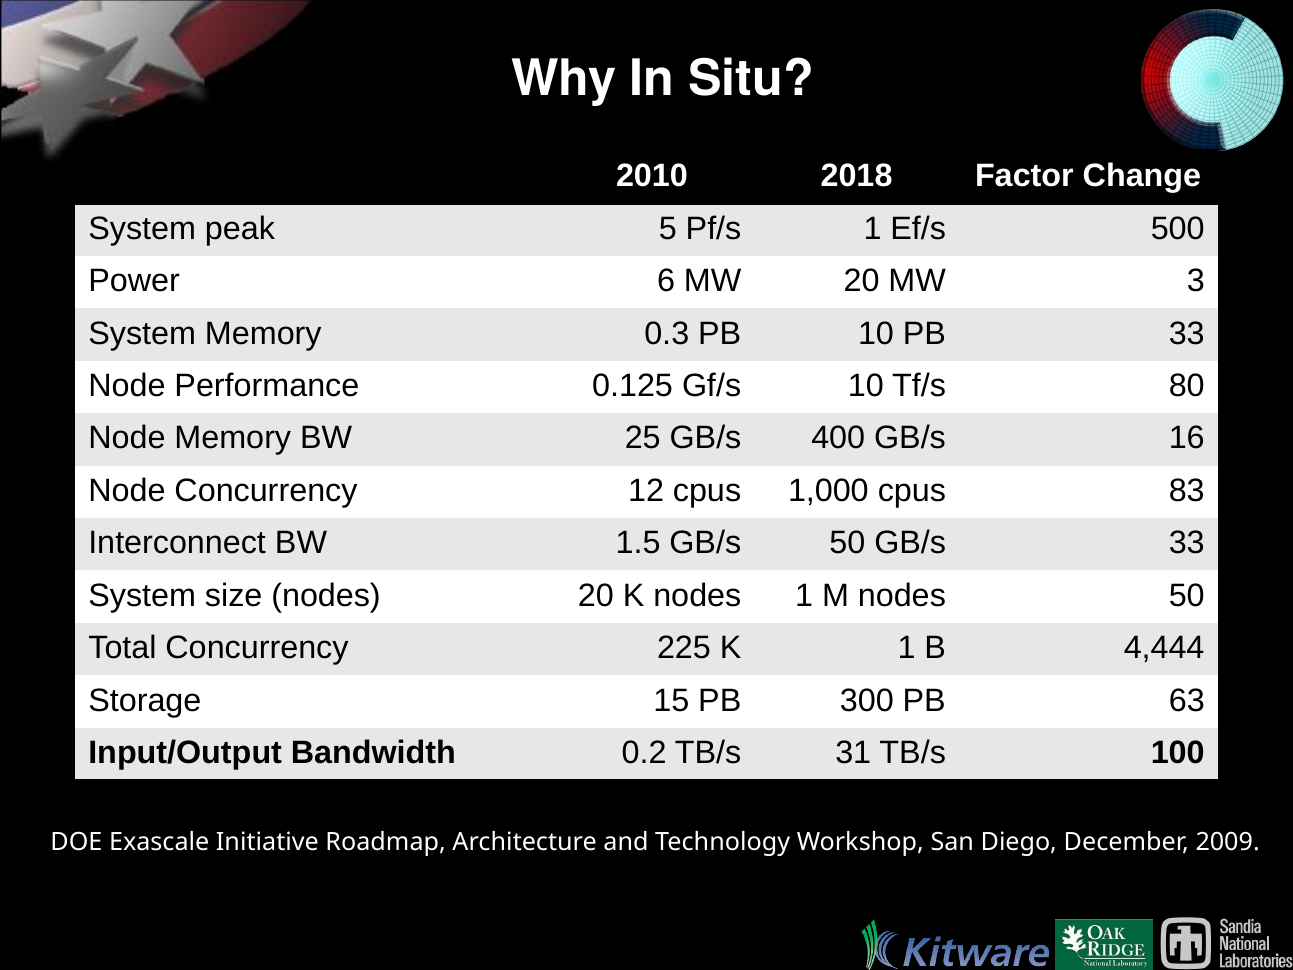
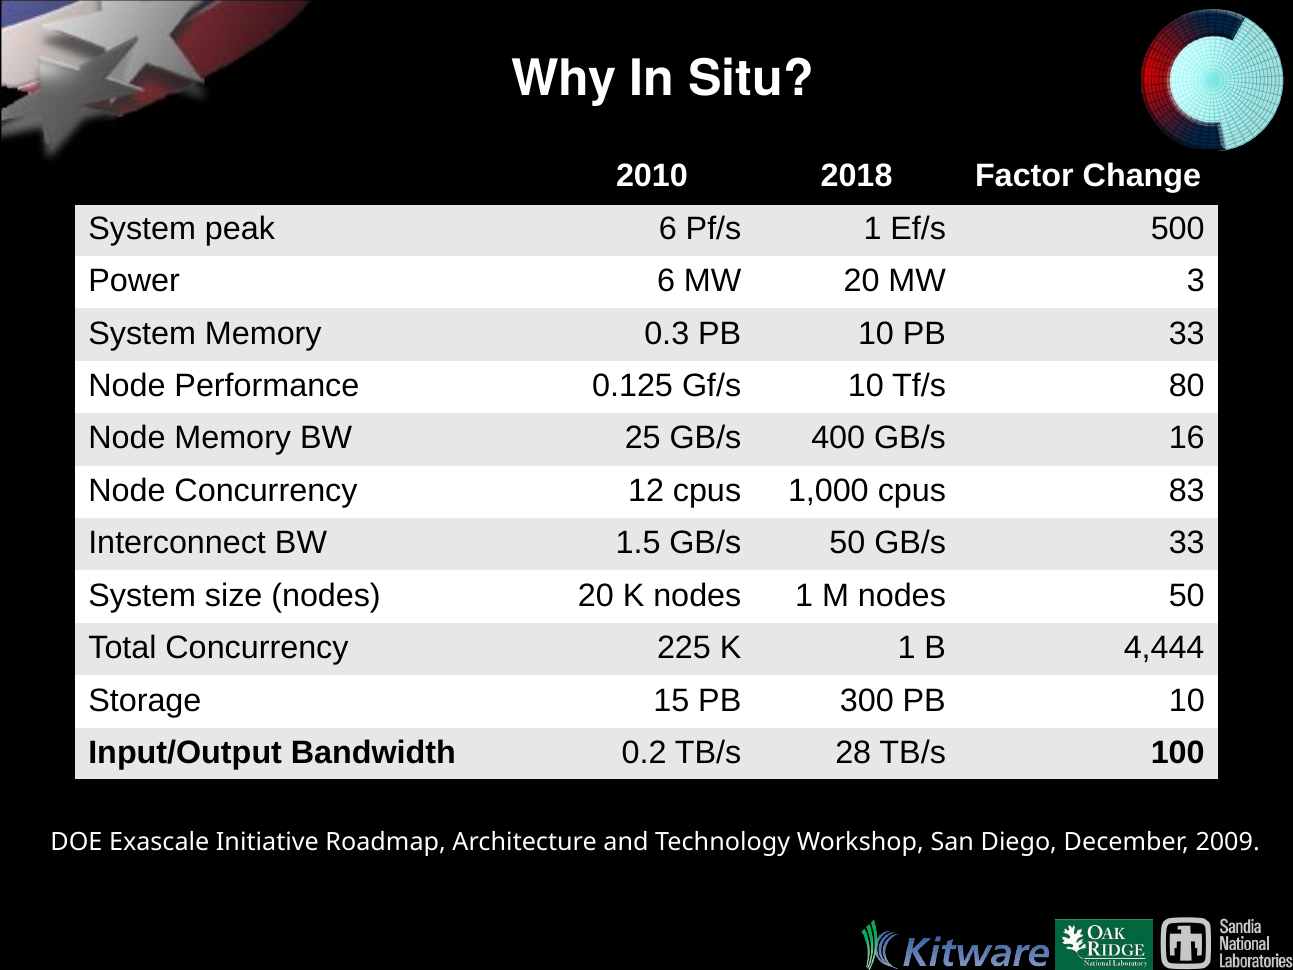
peak 5: 5 -> 6 (668, 228)
300 PB 63: 63 -> 10 (1187, 700)
31: 31 -> 28 (853, 753)
